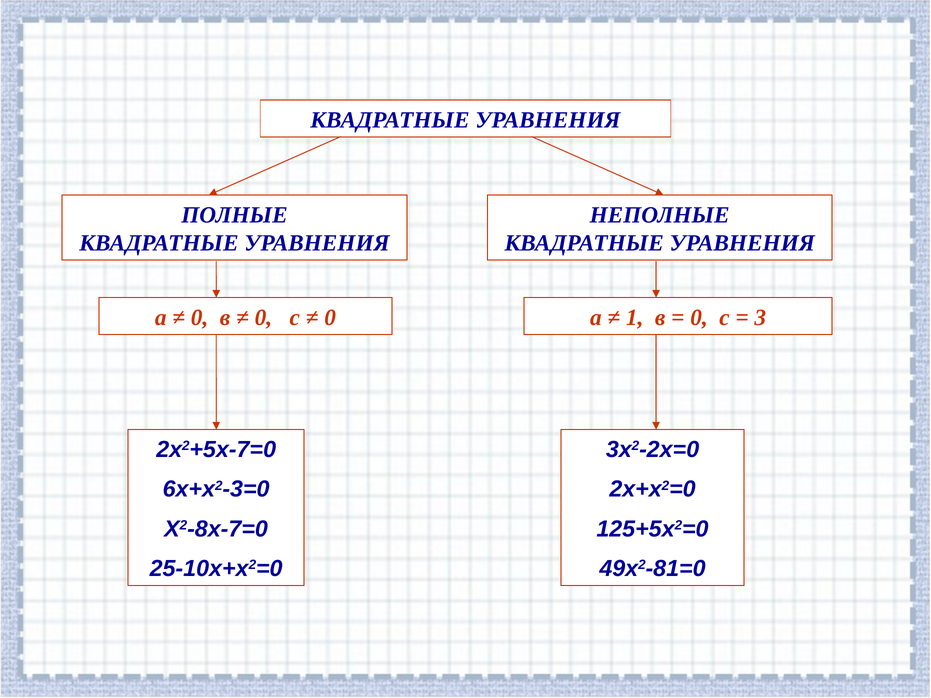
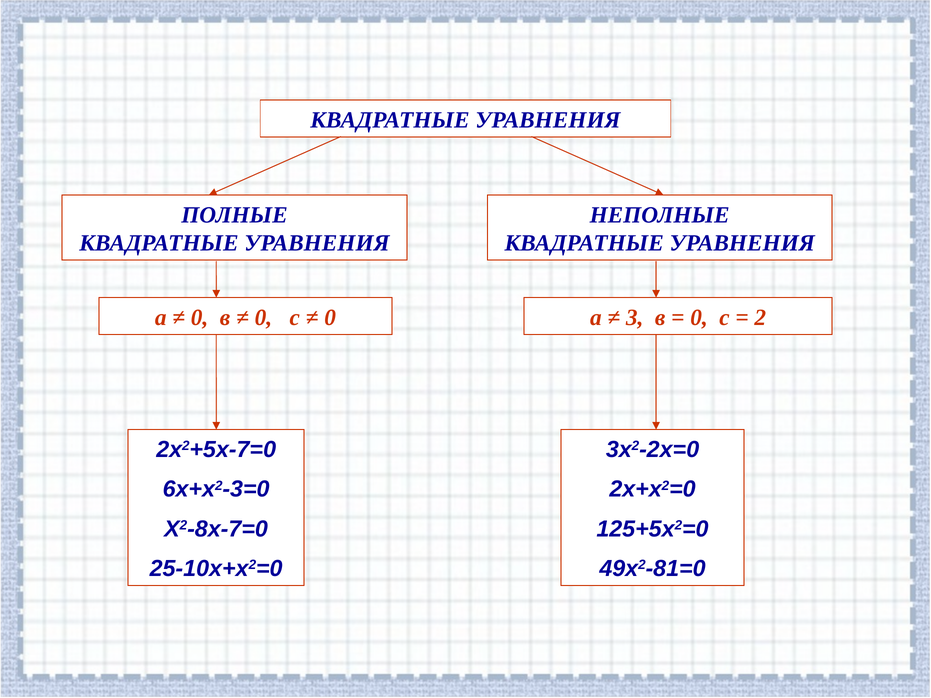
1: 1 -> 3 (635, 318)
3: 3 -> 2 (760, 318)
